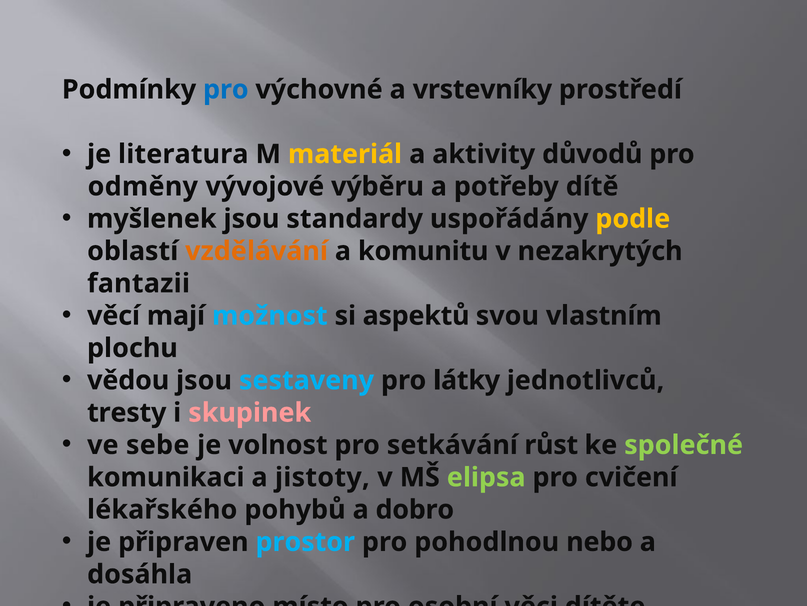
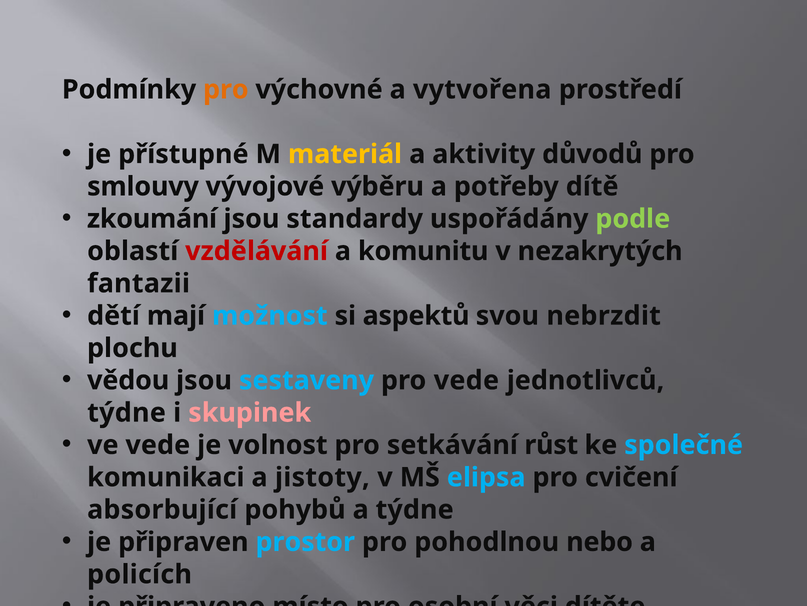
pro colour: blue -> orange (226, 89)
vrstevníky: vrstevníky -> vytvořena (482, 89)
literatura: literatura -> přístupné (183, 154)
odměny: odměny -> smlouvy (143, 186)
myšlenek: myšlenek -> zkoumání (152, 219)
podle colour: yellow -> light green (633, 219)
vzdělávání colour: orange -> red (257, 251)
věcí: věcí -> dětí (113, 315)
vlastním: vlastním -> nebrzdit (604, 315)
pro látky: látky -> vede (466, 380)
tresty: tresty -> týdne (127, 412)
ve sebe: sebe -> vede (158, 445)
společné colour: light green -> light blue (684, 445)
elipsa colour: light green -> light blue (486, 477)
lékařského: lékařského -> absorbující (162, 509)
a dobro: dobro -> týdne (415, 509)
dosáhla: dosáhla -> policích (140, 574)
